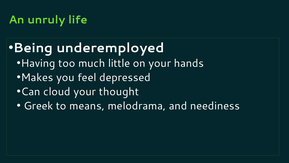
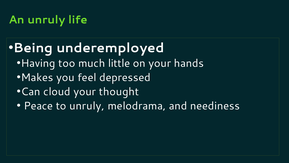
Greek: Greek -> Peace (38, 106)
to means: means -> unruly (87, 106)
